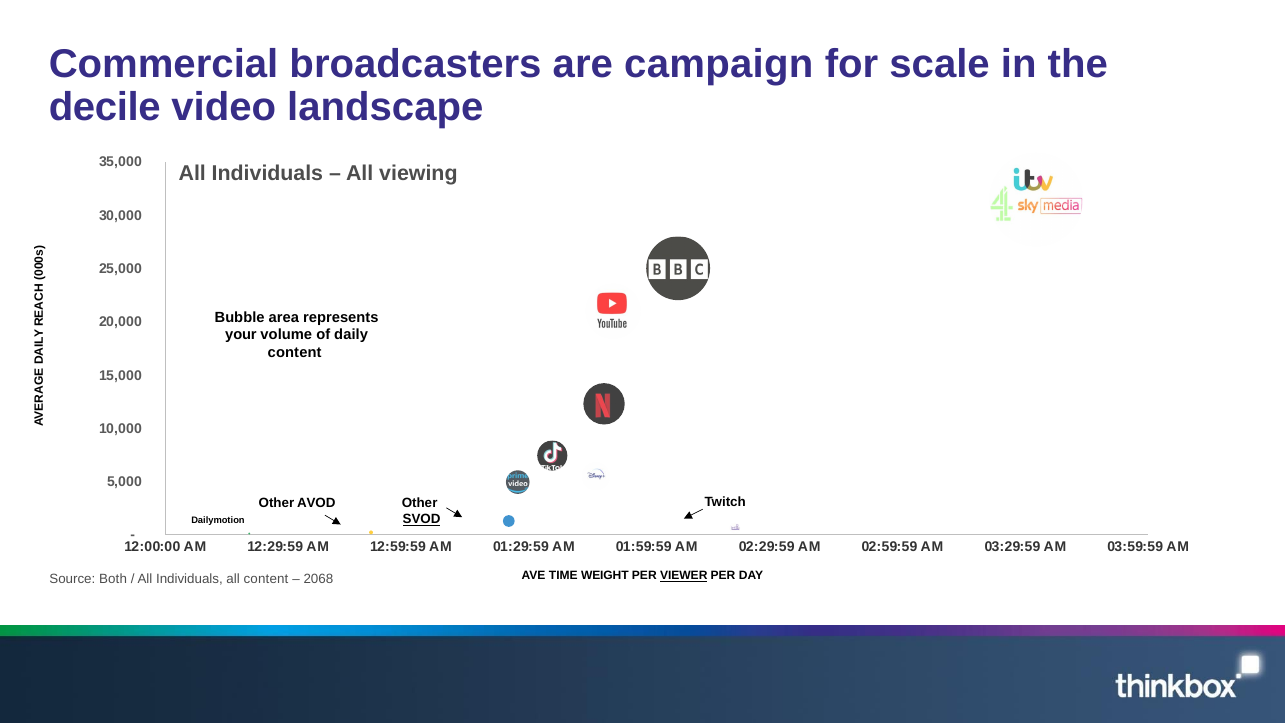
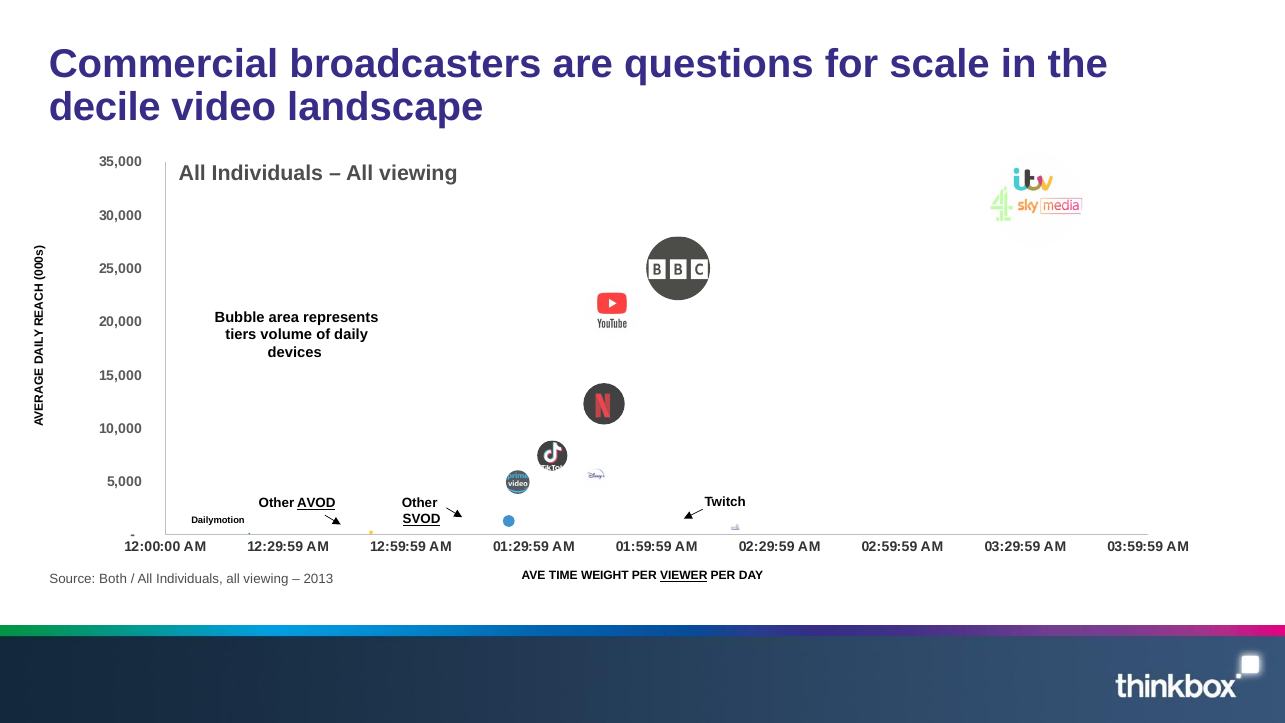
campaign: campaign -> questions (719, 64)
your: your -> tiers (241, 335)
content: content -> devices (295, 353)
AVOD underline: none -> present (316, 503)
Individuals all content: content -> viewing (266, 579)
2068: 2068 -> 2013 (318, 579)
